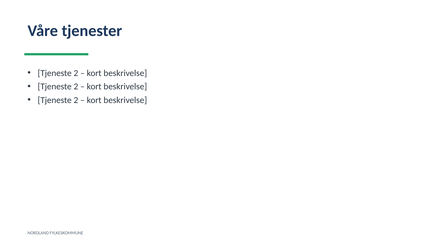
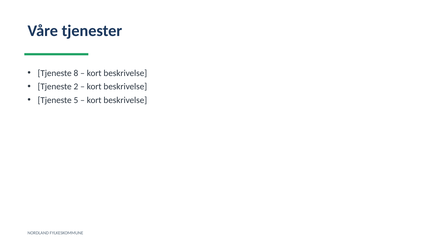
2: 2 -> 8 (76, 73)
2: 2 -> 5 (76, 100)
